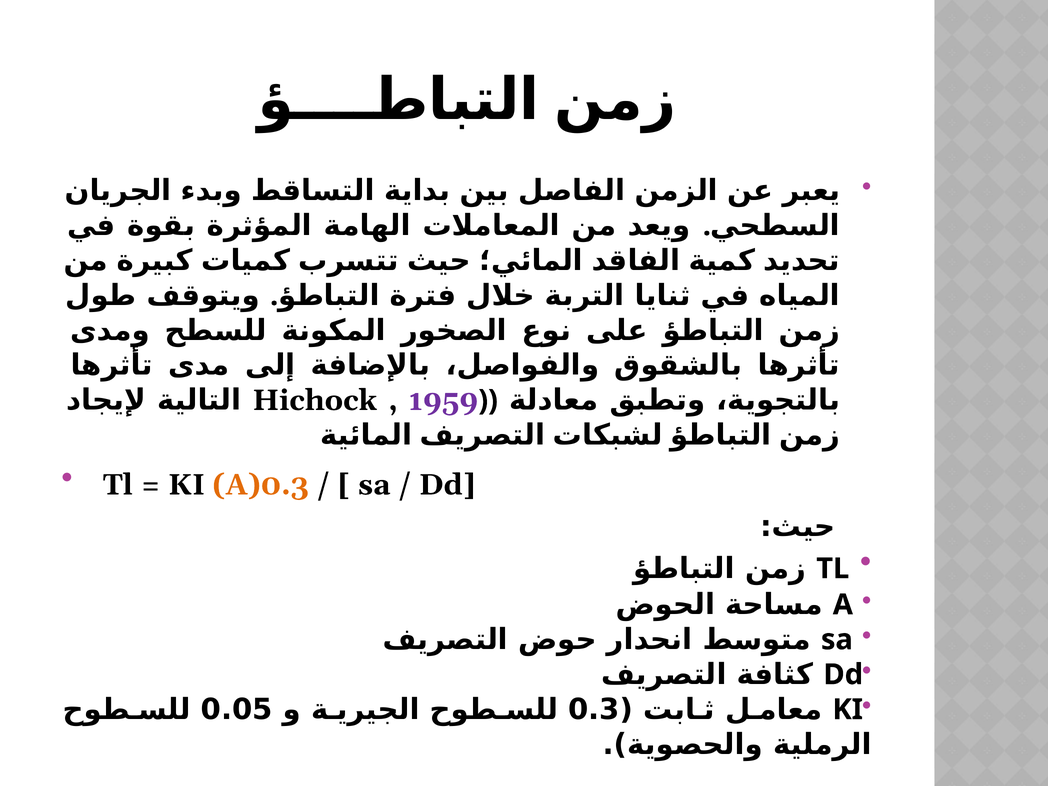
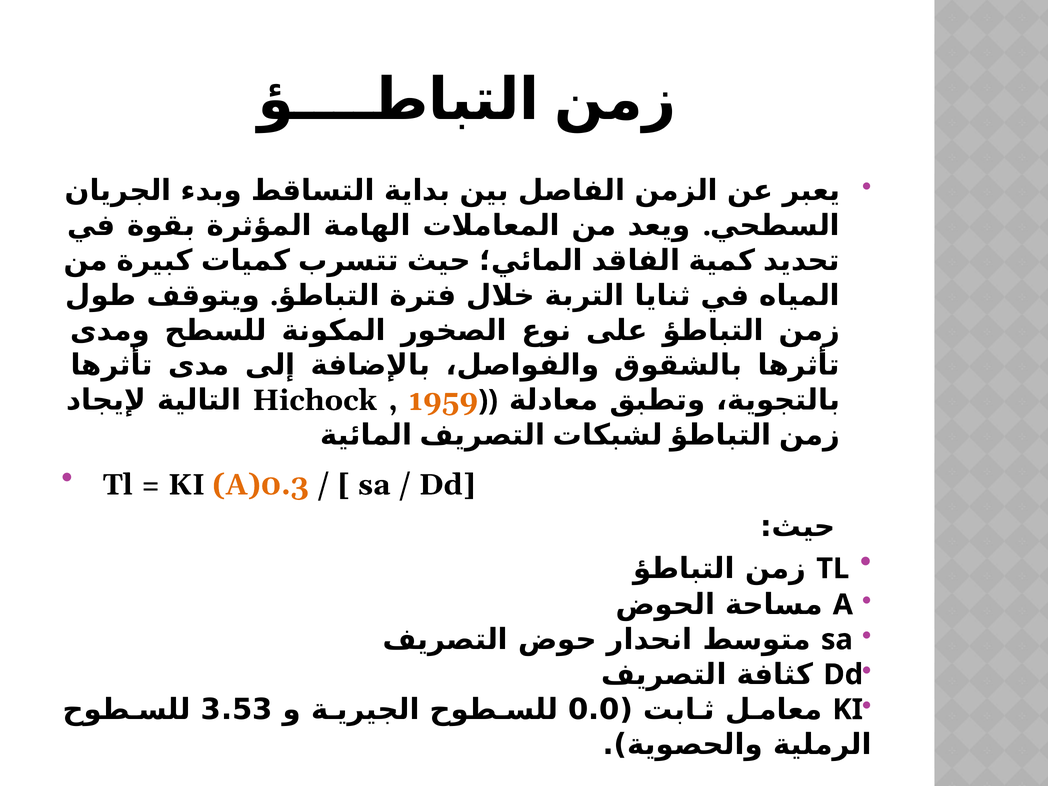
1959 colour: purple -> orange (443, 400)
0.05: 0.05 -> 3.53 (237, 710)
0.3: 0.3 -> 0.0 (594, 710)
